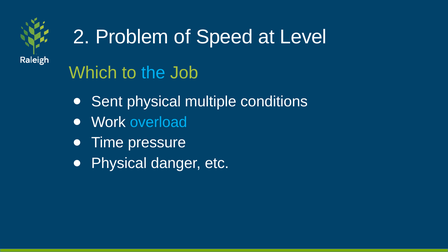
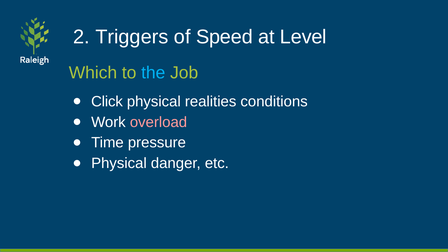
Problem: Problem -> Triggers (132, 37)
Sent: Sent -> Click (107, 101)
multiple: multiple -> realities (211, 101)
overload colour: light blue -> pink (158, 122)
